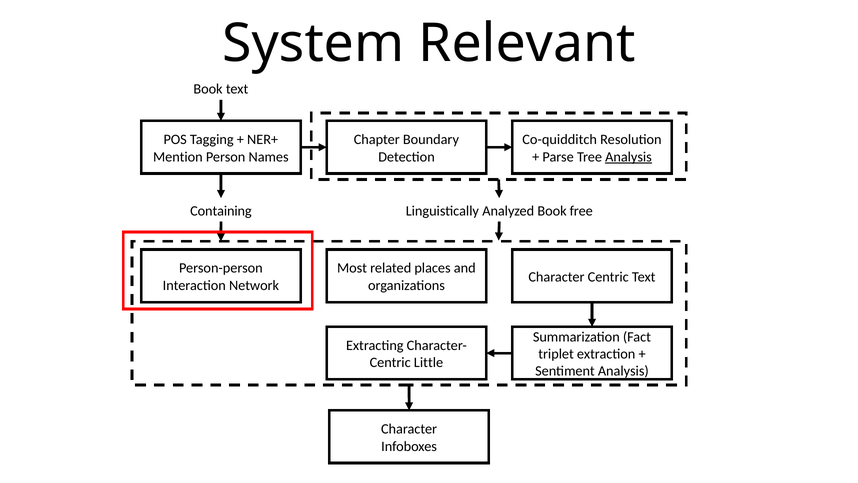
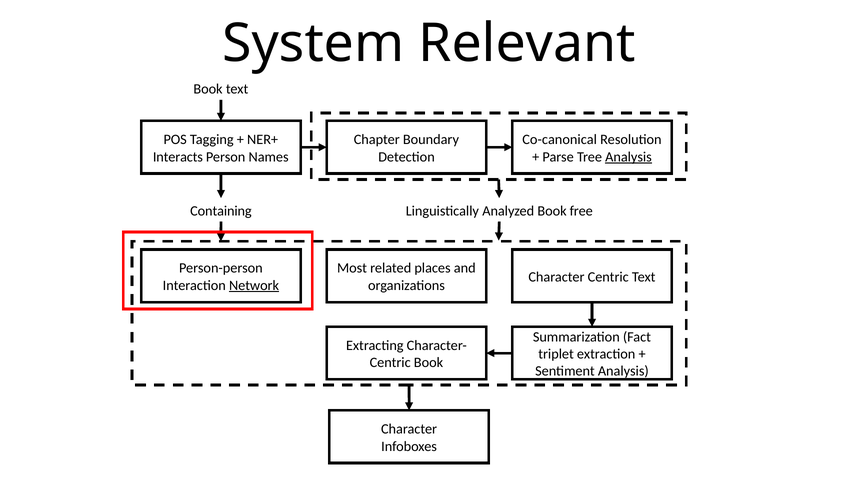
Co-quidditch: Co-quidditch -> Co-canonical (560, 140)
Mention: Mention -> Interacts (178, 157)
Network underline: none -> present (254, 285)
Centric Little: Little -> Book (429, 362)
